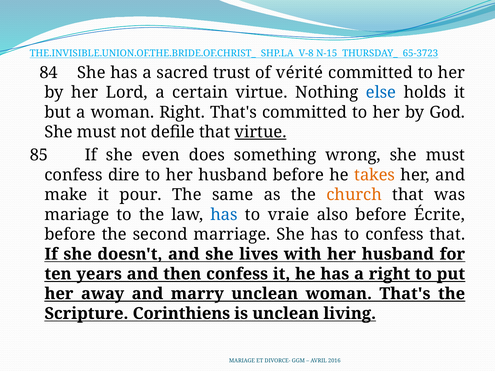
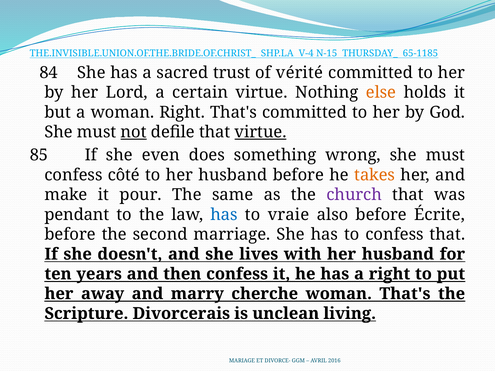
V-8: V-8 -> V-4 (306, 53)
65-3723: 65-3723 -> 65-1185 (420, 53)
else colour: blue -> orange (381, 93)
not underline: none -> present (134, 132)
dire: dire -> côté (124, 175)
church colour: orange -> purple (354, 195)
mariage: mariage -> pendant (77, 215)
marry unclean: unclean -> cherche (265, 294)
Corinthiens: Corinthiens -> Divorcerais (181, 314)
